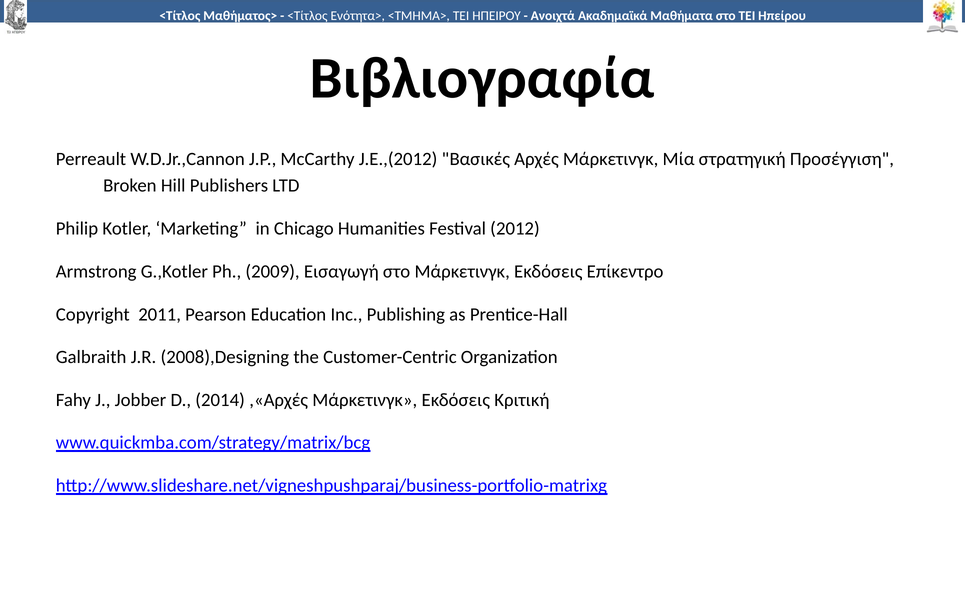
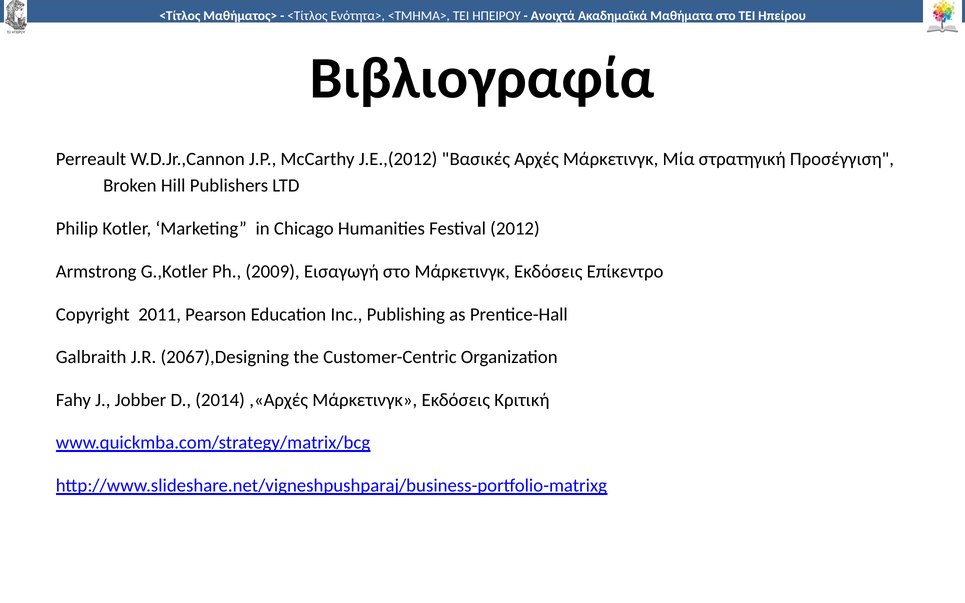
2008),Designing: 2008),Designing -> 2067),Designing (225, 357)
